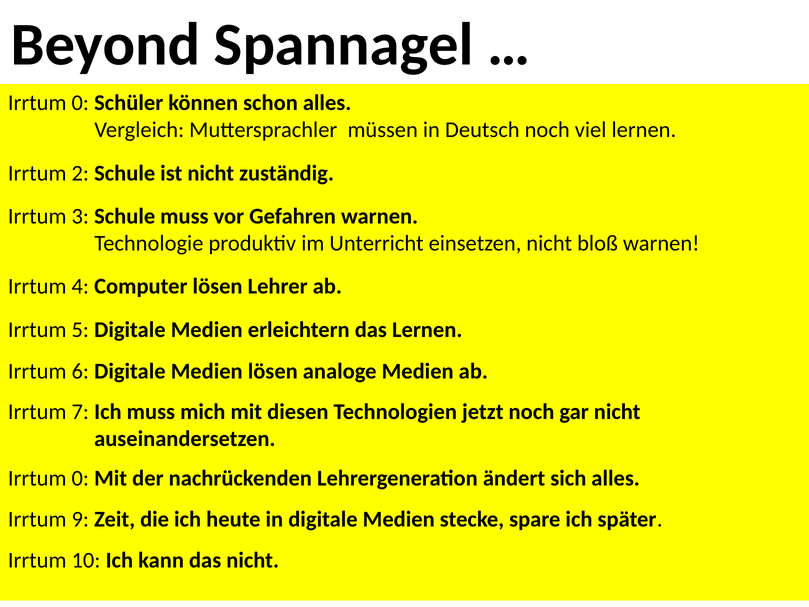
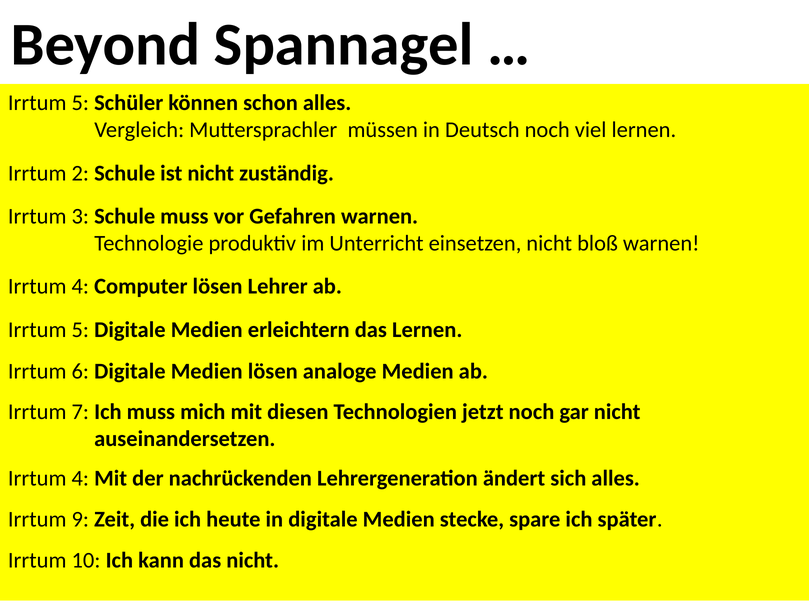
0: 0 -> 5 (80, 103)
0: 0 -> 4 (80, 478)
